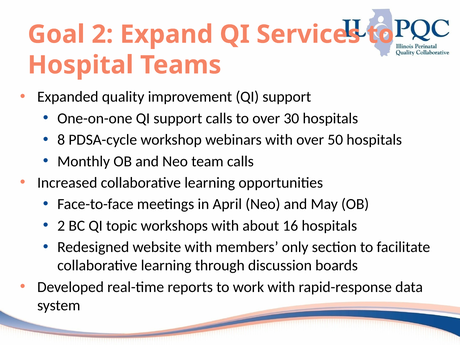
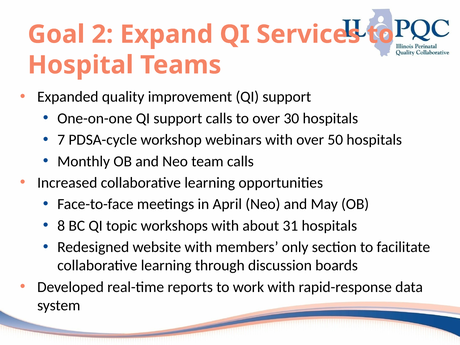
8: 8 -> 7 (61, 140)
2: 2 -> 8 (61, 226)
16: 16 -> 31 (290, 226)
